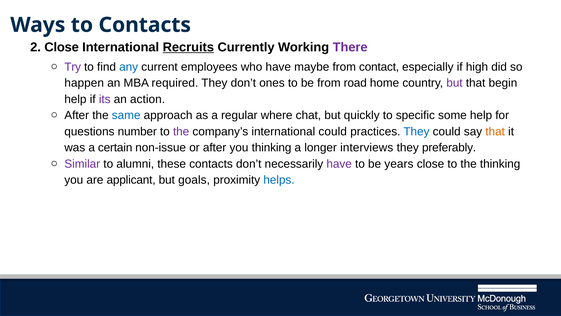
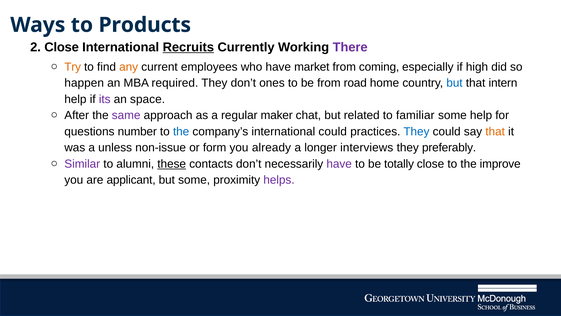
to Contacts: Contacts -> Products (145, 25)
Try colour: purple -> orange (73, 67)
any colour: blue -> orange (129, 67)
maybe: maybe -> market (312, 67)
contact: contact -> coming (379, 67)
but colour: purple -> blue (455, 83)
begin: begin -> intern (503, 83)
action: action -> space (148, 99)
same colour: blue -> purple (126, 115)
where: where -> maker (277, 115)
quickly: quickly -> related (362, 115)
specific: specific -> familiar (415, 115)
the colour: purple -> blue (181, 131)
certain: certain -> unless (115, 147)
or after: after -> form (215, 147)
you thinking: thinking -> already (271, 147)
these underline: none -> present (172, 164)
years: years -> totally (399, 164)
the thinking: thinking -> improve (500, 164)
but goals: goals -> some (194, 180)
helps colour: blue -> purple (279, 180)
